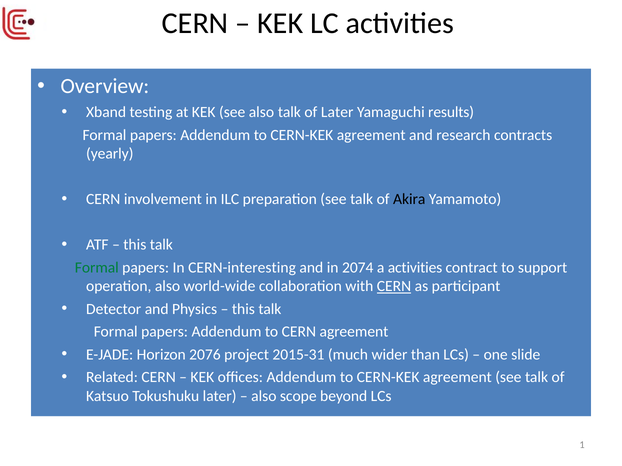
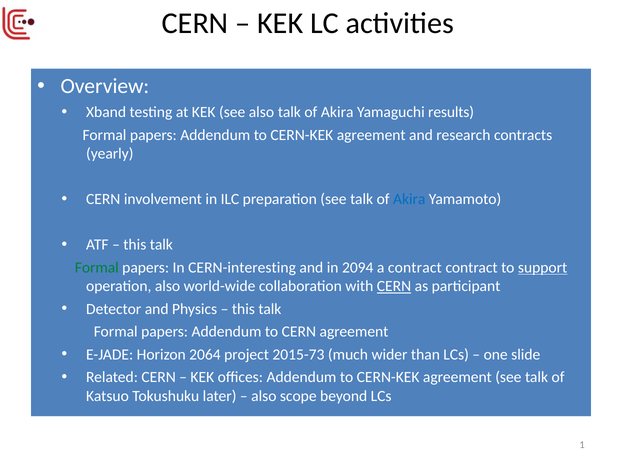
also talk of Later: Later -> Akira (337, 112)
Akira colour: black -> blue (409, 199)
2074: 2074 -> 2094 (358, 268)
a activities: activities -> contract (415, 268)
support underline: none -> present (543, 268)
2076: 2076 -> 2064 (205, 355)
2015-31: 2015-31 -> 2015-73 (298, 355)
